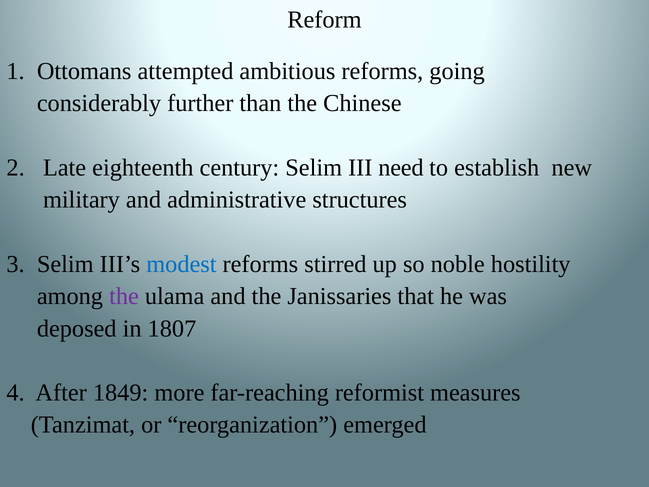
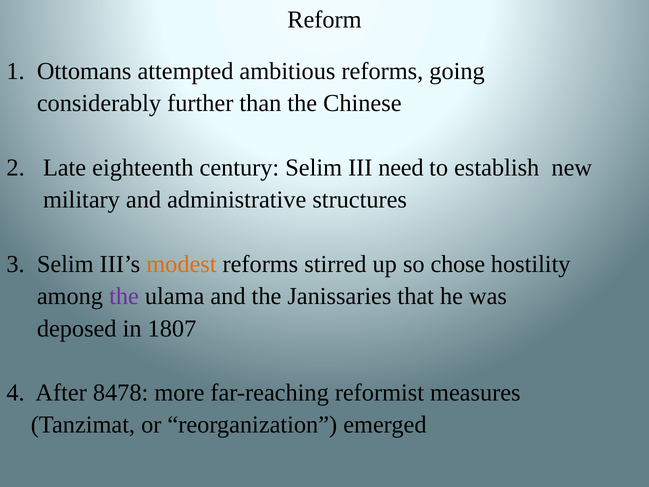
modest colour: blue -> orange (181, 264)
noble: noble -> chose (458, 264)
1849: 1849 -> 8478 (121, 393)
